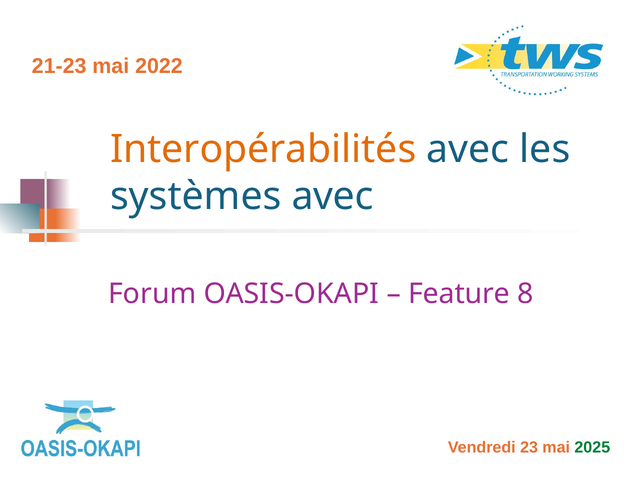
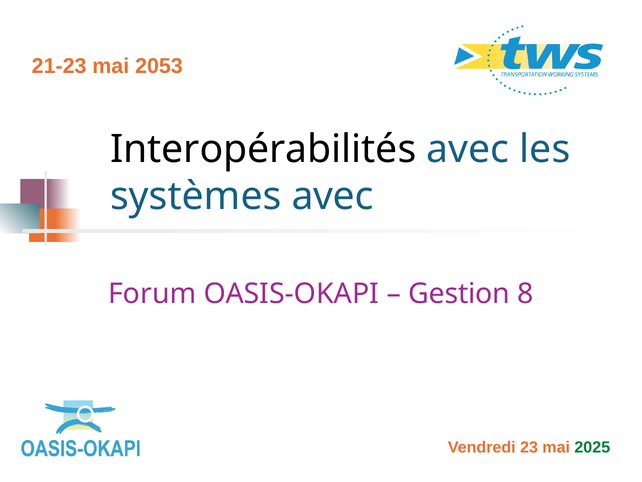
2022: 2022 -> 2053 (159, 66)
Interopérabilités colour: orange -> black (263, 149)
Feature: Feature -> Gestion (459, 293)
